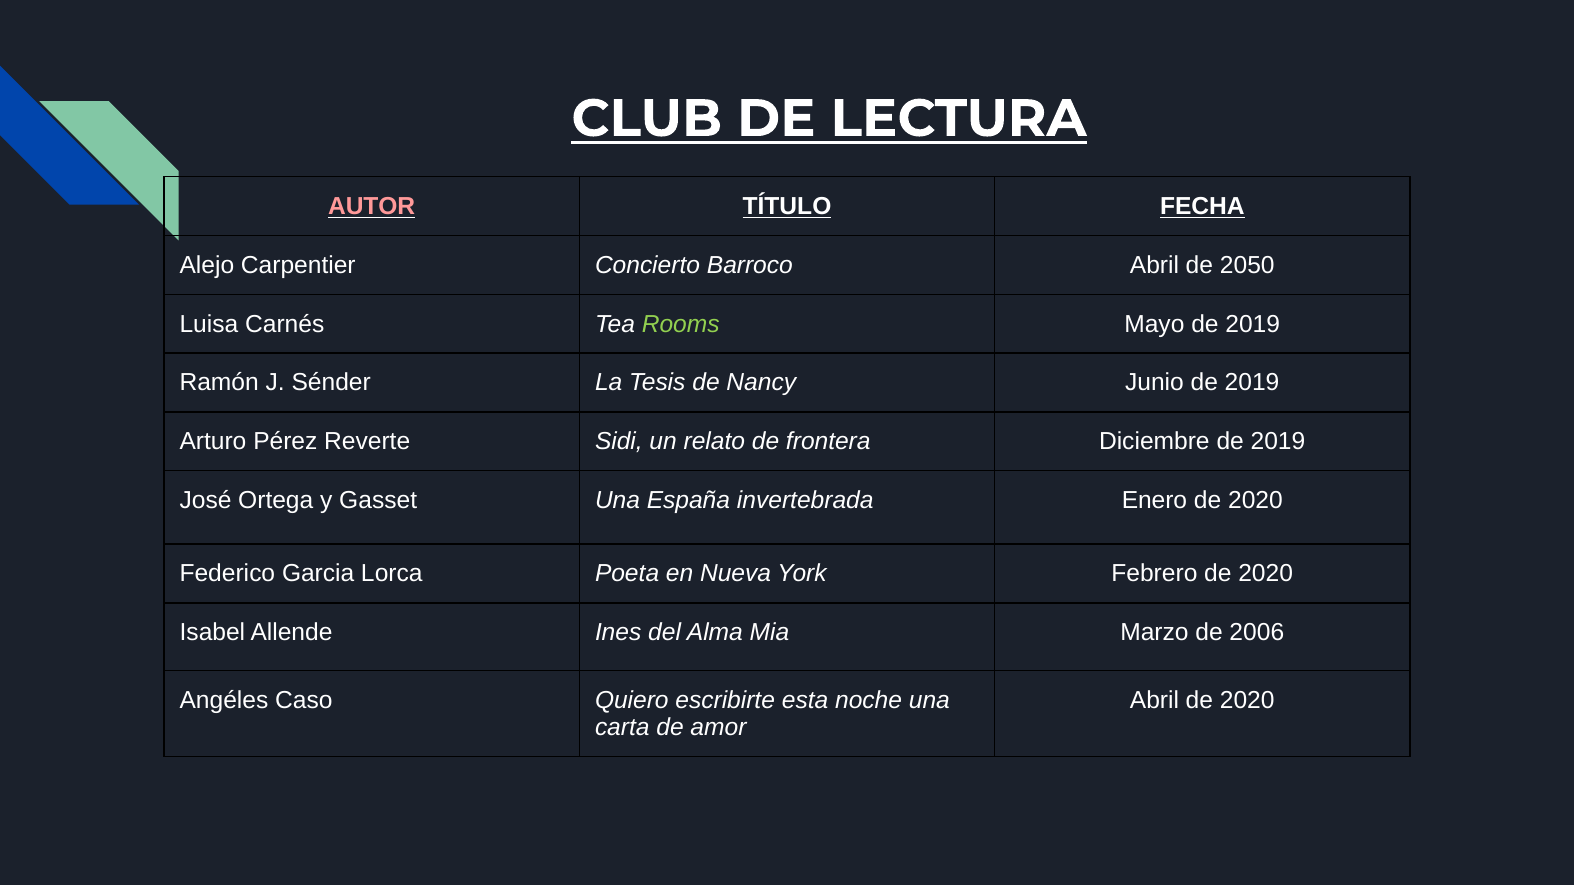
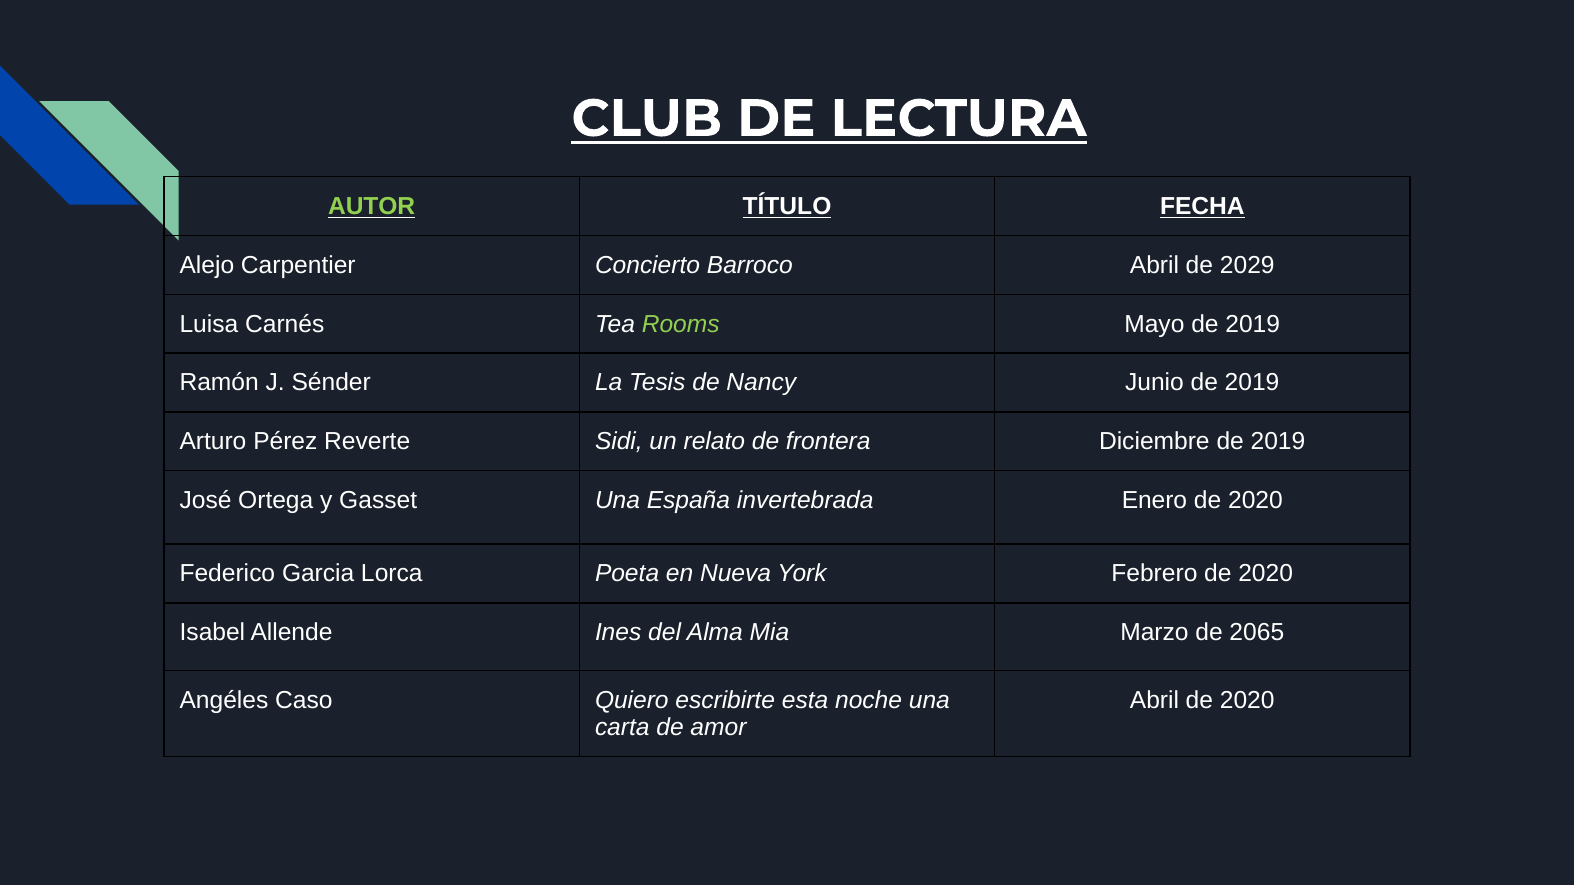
AUTOR colour: pink -> light green (372, 207)
2050: 2050 -> 2029 (1247, 265)
2006: 2006 -> 2065 (1257, 633)
